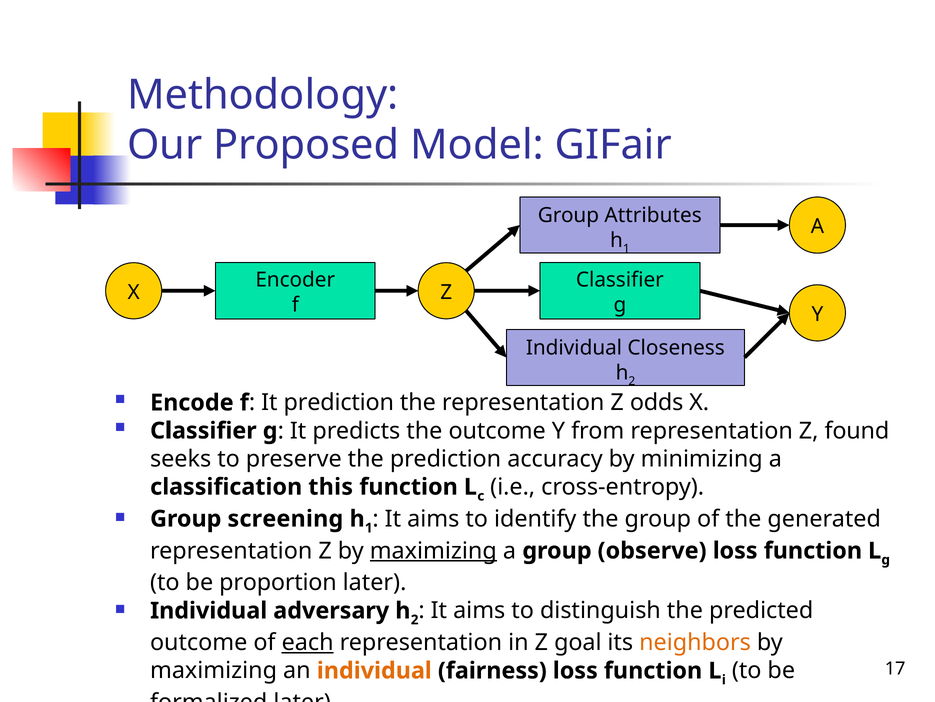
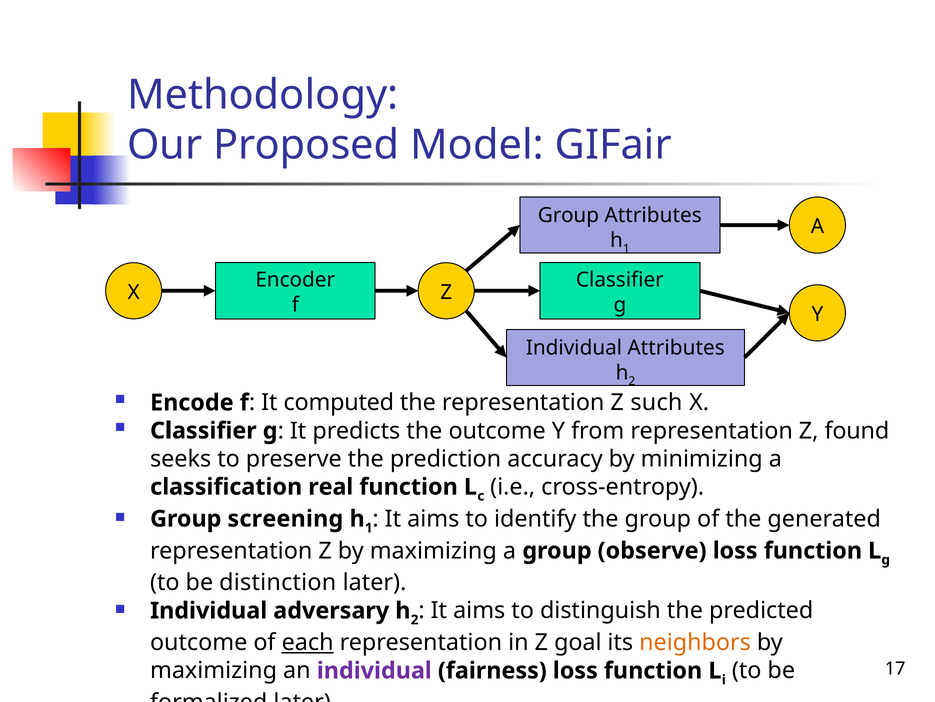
Individual Closeness: Closeness -> Attributes (676, 348)
It prediction: prediction -> computed (339, 402)
odds: odds -> such (656, 402)
this: this -> real (331, 486)
maximizing underline: present -> none (433, 550)
proportion: proportion -> distinction (278, 582)
individual colour: orange -> purple (374, 670)
